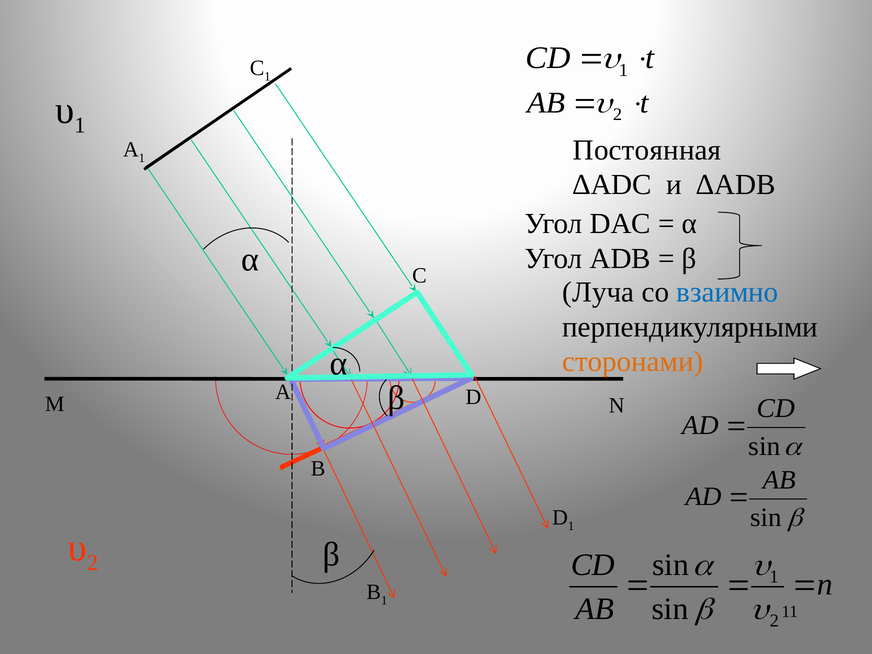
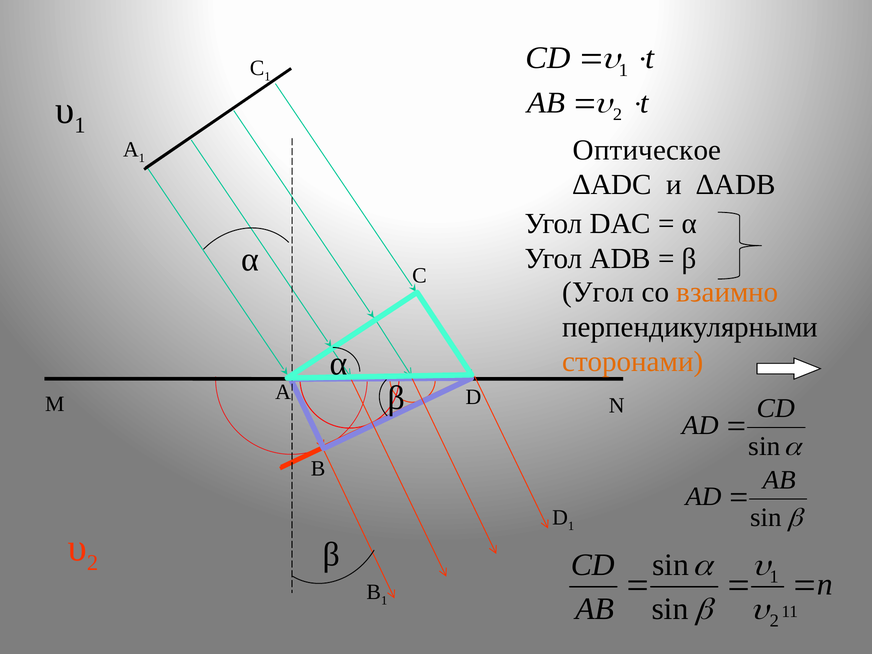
Постоянная: Постоянная -> Оптическое (647, 150)
Луча: Луча -> Угол (598, 292)
взаимно colour: blue -> orange (727, 292)
